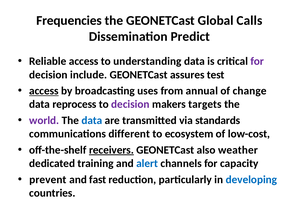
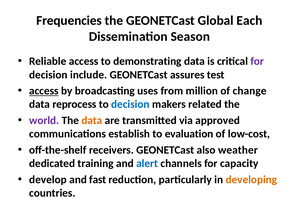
Calls: Calls -> Each (250, 21)
Predict: Predict -> Season (190, 37)
understanding: understanding -> demonstrating (147, 61)
annual: annual -> million (202, 91)
decision colour: purple -> blue (130, 104)
targets: targets -> related (205, 104)
data colour: blue -> orange (92, 121)
standards: standards -> approved (218, 121)
different: different -> establish (129, 134)
ecosystem: ecosystem -> evaluation (189, 134)
receivers underline: present -> none (111, 150)
prevent: prevent -> develop (48, 180)
developing colour: blue -> orange (251, 180)
